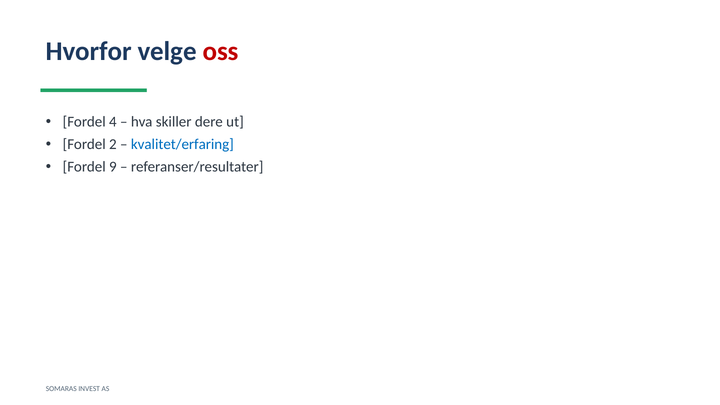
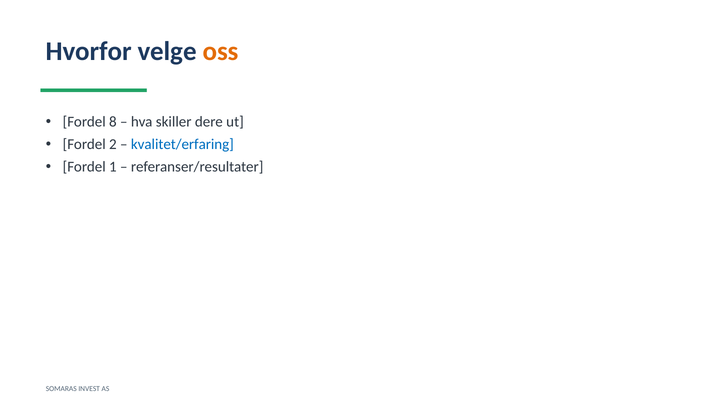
oss colour: red -> orange (221, 51)
4: 4 -> 8 (113, 122)
9: 9 -> 1 (113, 167)
